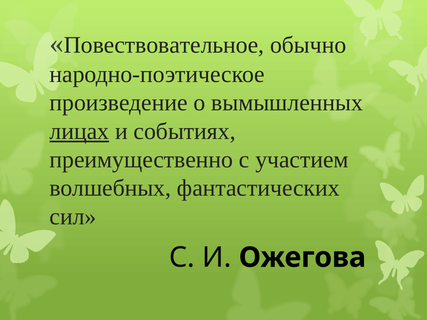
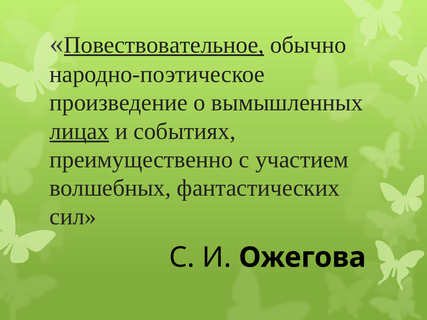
Повествовательное underline: none -> present (164, 45)
